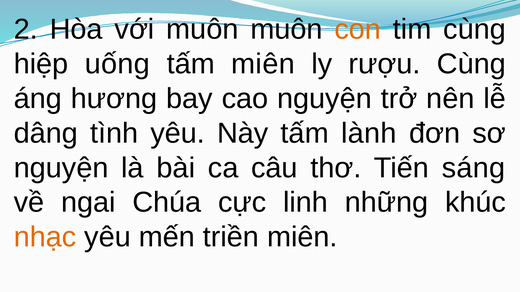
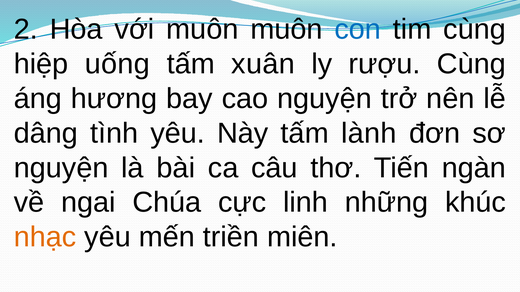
con colour: orange -> blue (358, 29)
tấm miên: miên -> xuân (263, 64)
sáng: sáng -> ngàn (474, 168)
